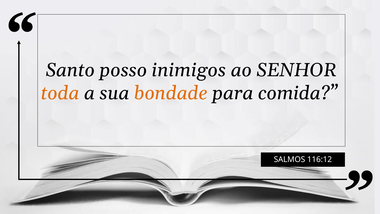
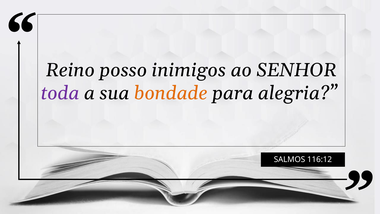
Santo: Santo -> Reino (70, 70)
toda colour: orange -> purple (60, 93)
comida: comida -> alegria (297, 93)
